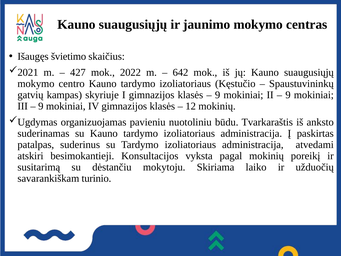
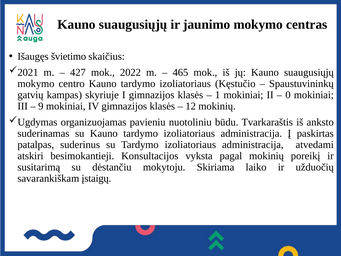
642: 642 -> 465 (180, 72)
9: 9 -> 1 (218, 95)
9: 9 -> 0 (288, 95)
turinio: turinio -> įstaigų (96, 178)
